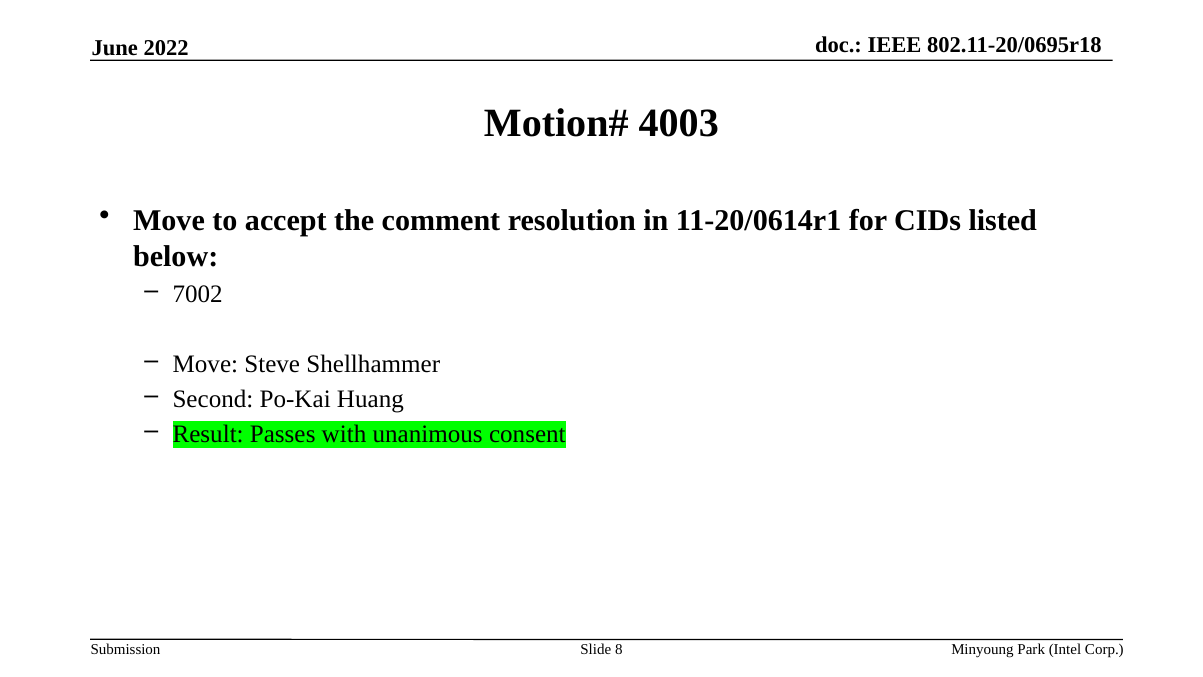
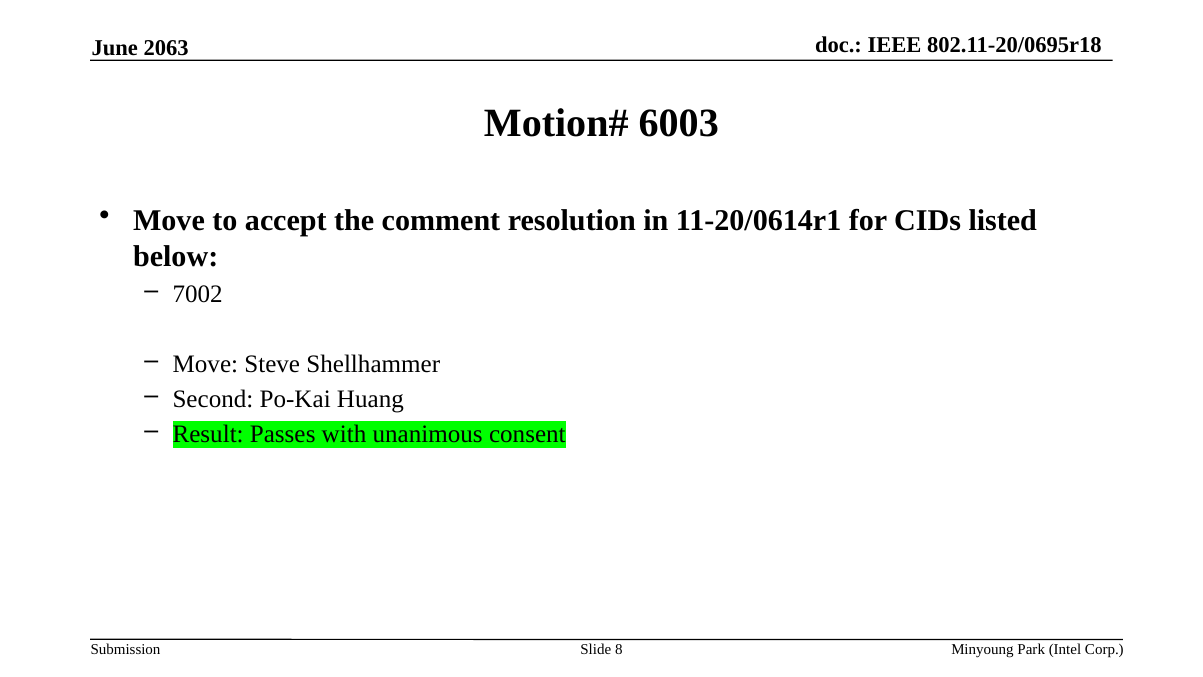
2022: 2022 -> 2063 (166, 48)
4003: 4003 -> 6003 (679, 123)
